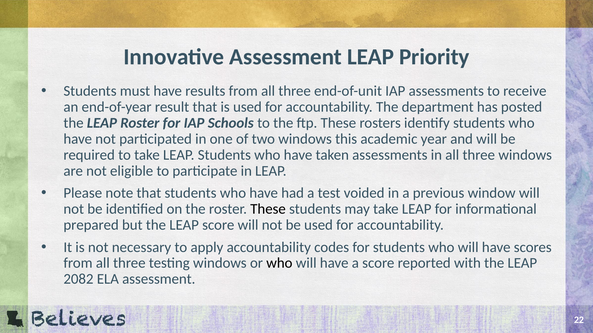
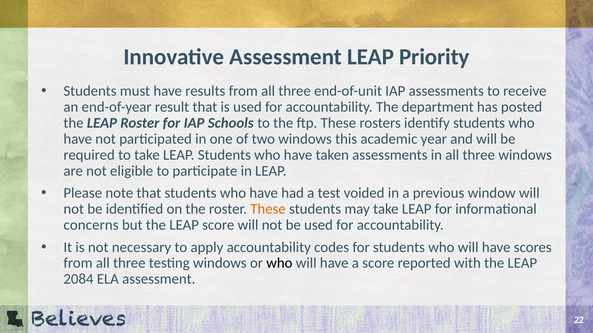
These colour: black -> orange (268, 209)
prepared: prepared -> concerns (91, 225)
2082: 2082 -> 2084 (78, 280)
